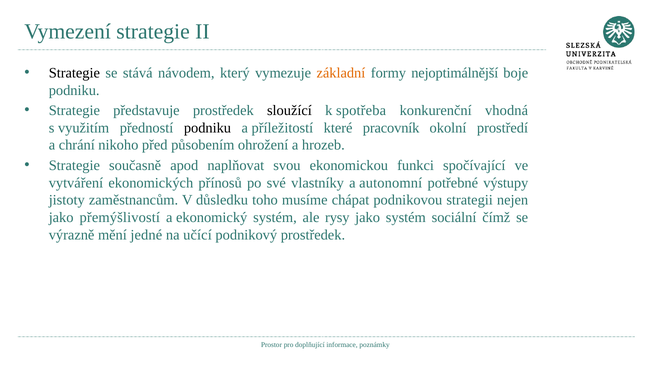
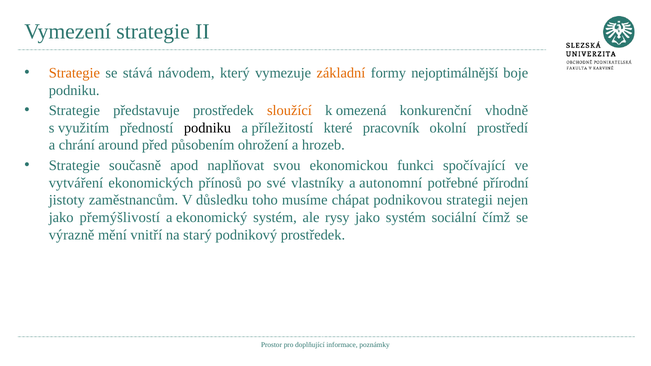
Strategie colour: black -> orange (74, 73)
sloužící colour: black -> orange (289, 111)
spotřeba: spotřeba -> omezená (361, 111)
vhodná: vhodná -> vhodně (507, 111)
nikoho: nikoho -> around (118, 145)
výstupy: výstupy -> přírodní (506, 183)
jedné: jedné -> vnitří (146, 235)
učící: učící -> starý (197, 235)
